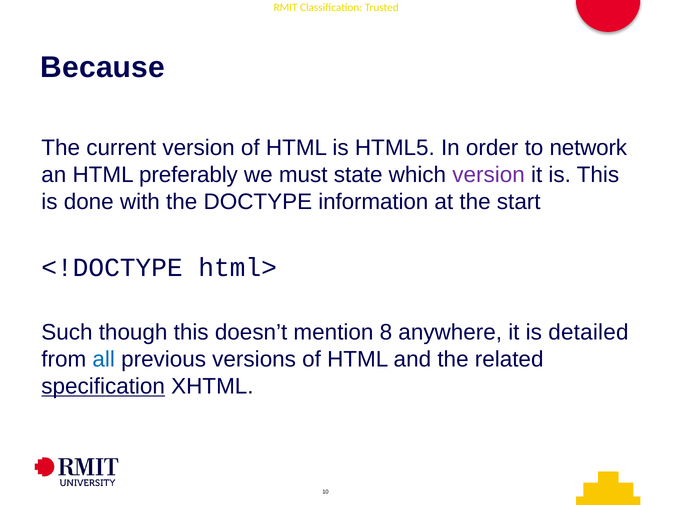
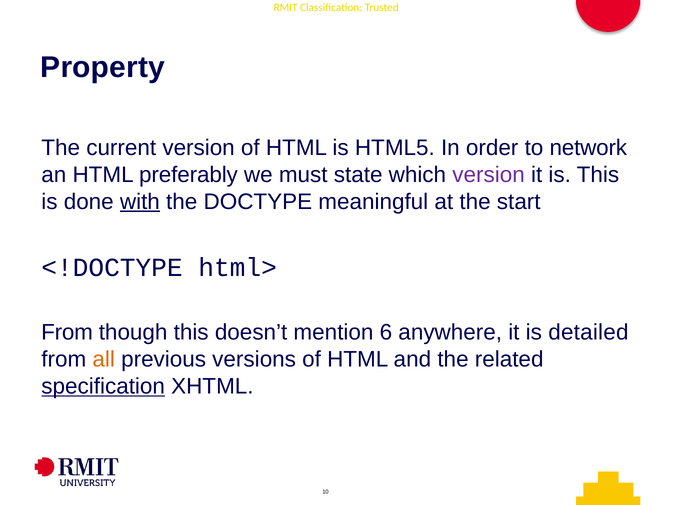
Because: Because -> Property (103, 67)
with underline: none -> present (140, 202)
information: information -> meaningful (373, 202)
Such: Such -> From (67, 333)
8: 8 -> 6 (386, 333)
all colour: blue -> orange (104, 360)
